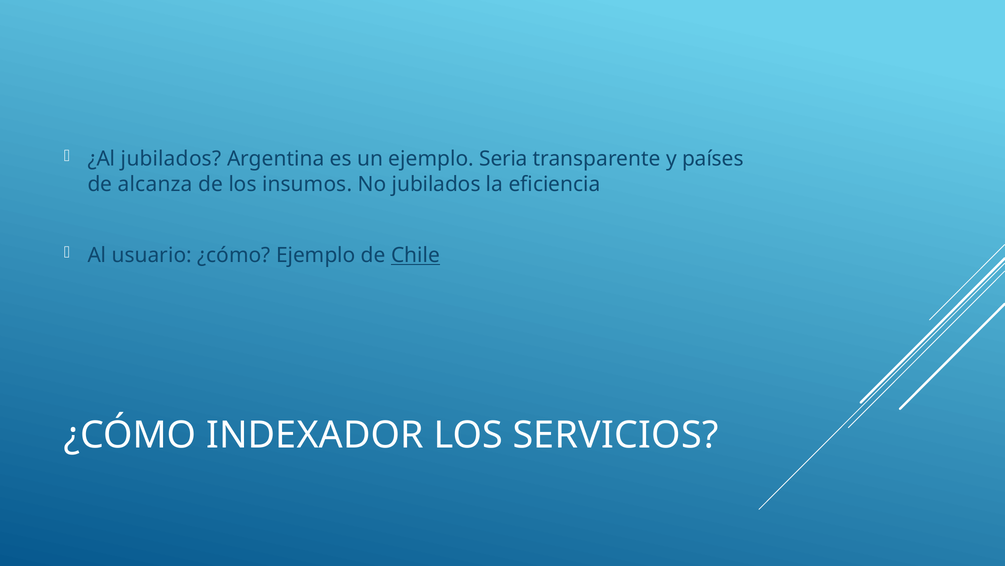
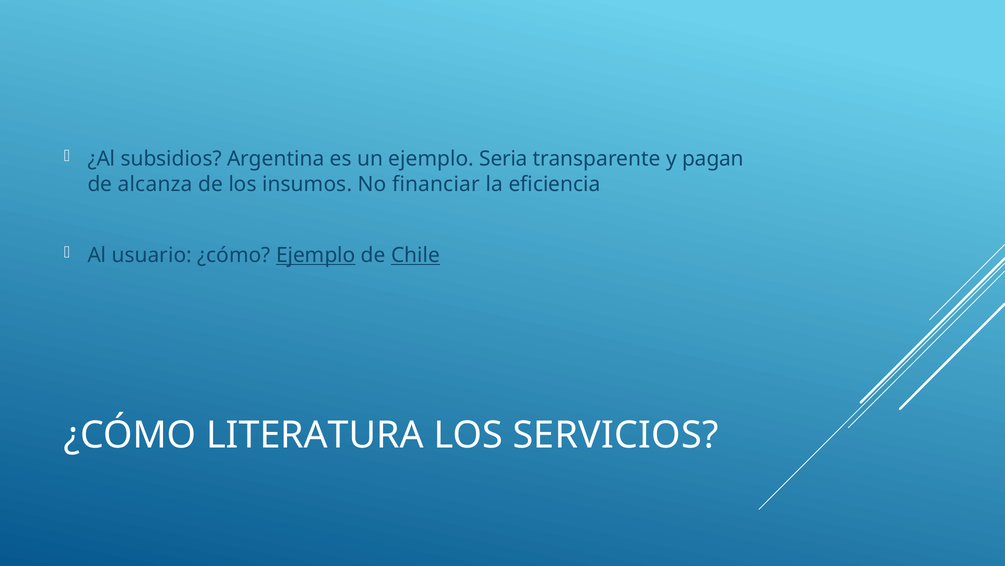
¿Al jubilados: jubilados -> subsidios (171, 159)
países: países -> pagan (713, 159)
No jubilados: jubilados -> financiar (436, 184)
Ejemplo underline: none -> present (316, 255)
INDEXADOR: INDEXADOR -> LITERATURA (315, 435)
